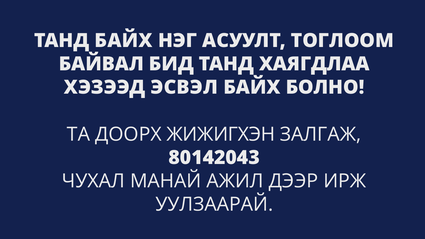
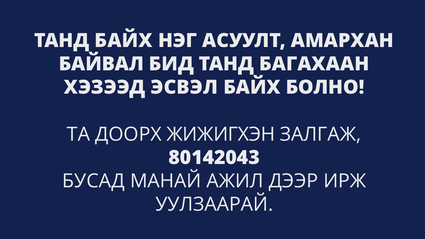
ТОГЛООМ: ТОГЛООМ -> АМАРХАН (342, 41)
ХАЯГДЛАА: ХАЯГДЛАА -> БАГАХААН (314, 64)
ЧУХАЛ: ЧУХАЛ -> БУСАД (93, 181)
